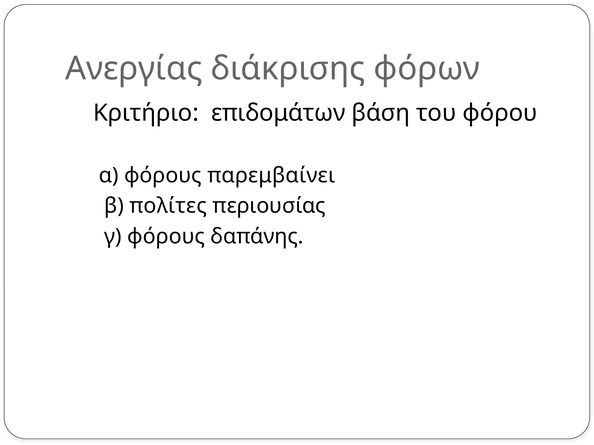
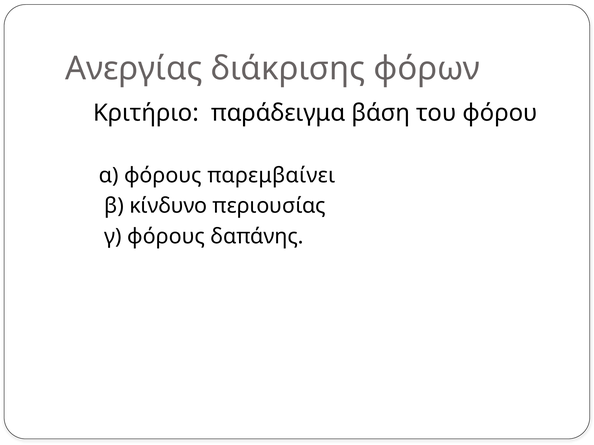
επιδομάτων: επιδομάτων -> παράδειγμα (278, 113)
πολίτες: πολίτες -> κίνδυνο (168, 206)
